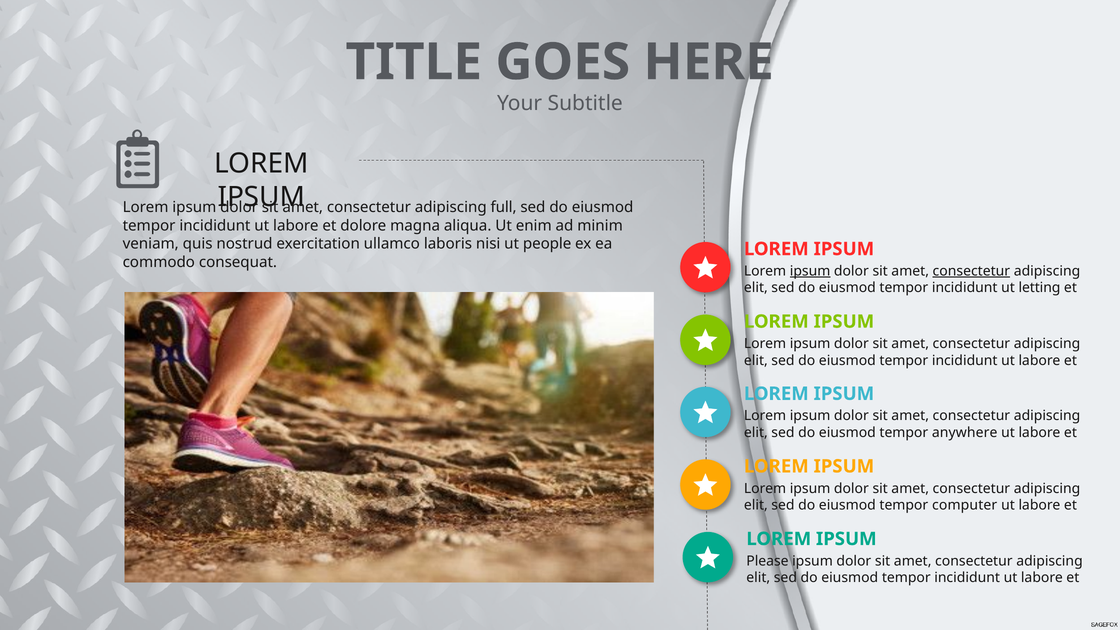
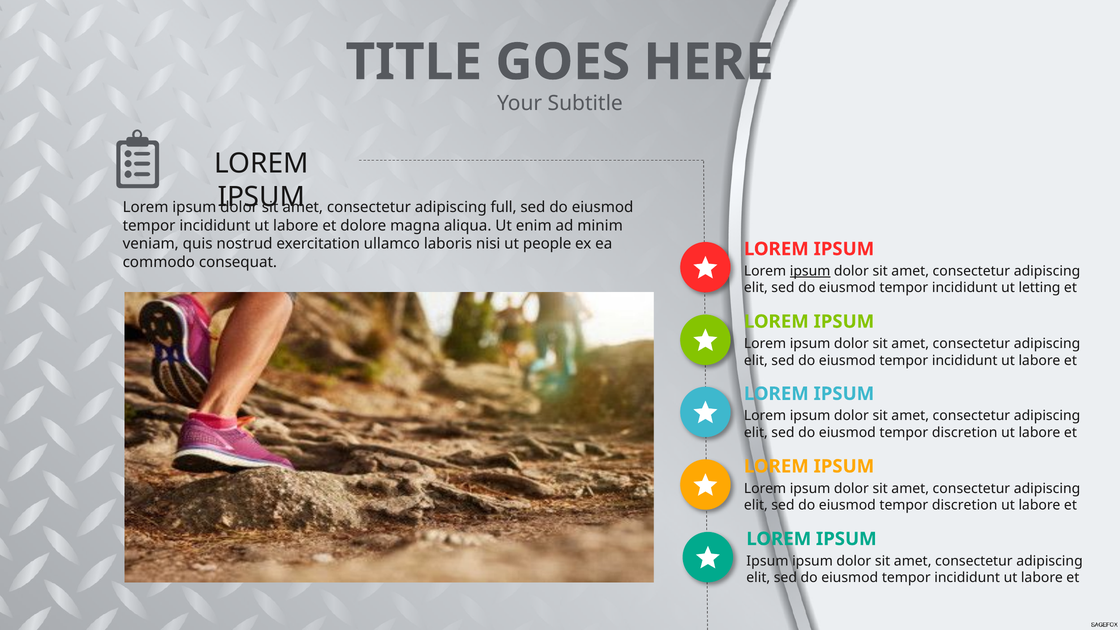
consectetur underline: present -> none (971, 271)
anywhere: anywhere -> discretion (965, 433)
computer: computer -> discretion (965, 505)
Please: Please -> Ipsum (767, 561)
